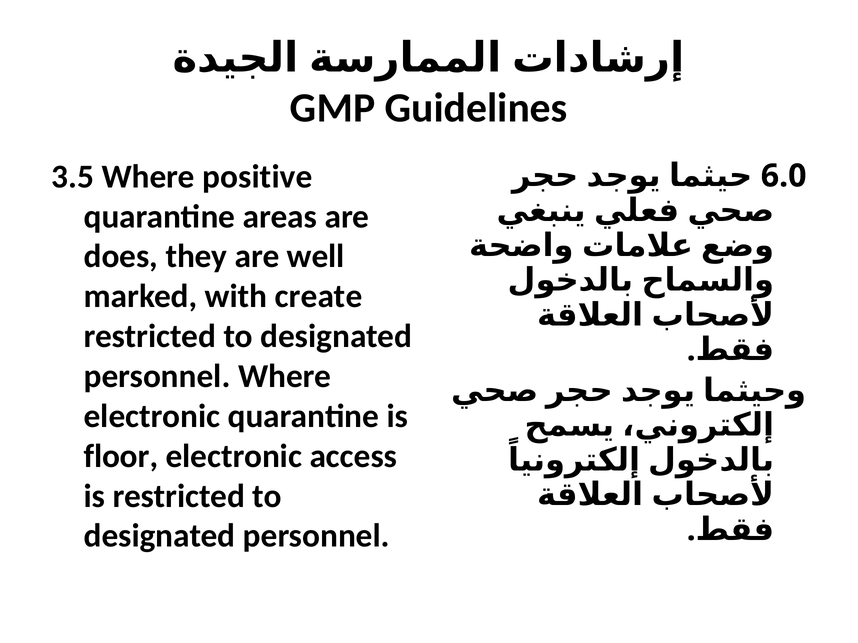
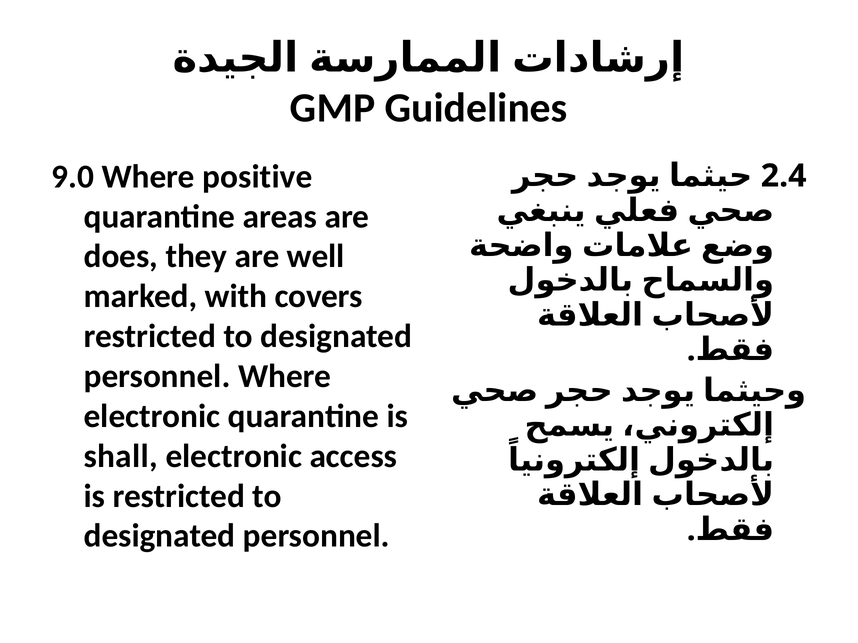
3.5: 3.5 -> 9.0 (73, 177)
6.0: 6.0 -> 2.4 (784, 176)
create: create -> covers (319, 297)
floor: floor -> shall (121, 456)
